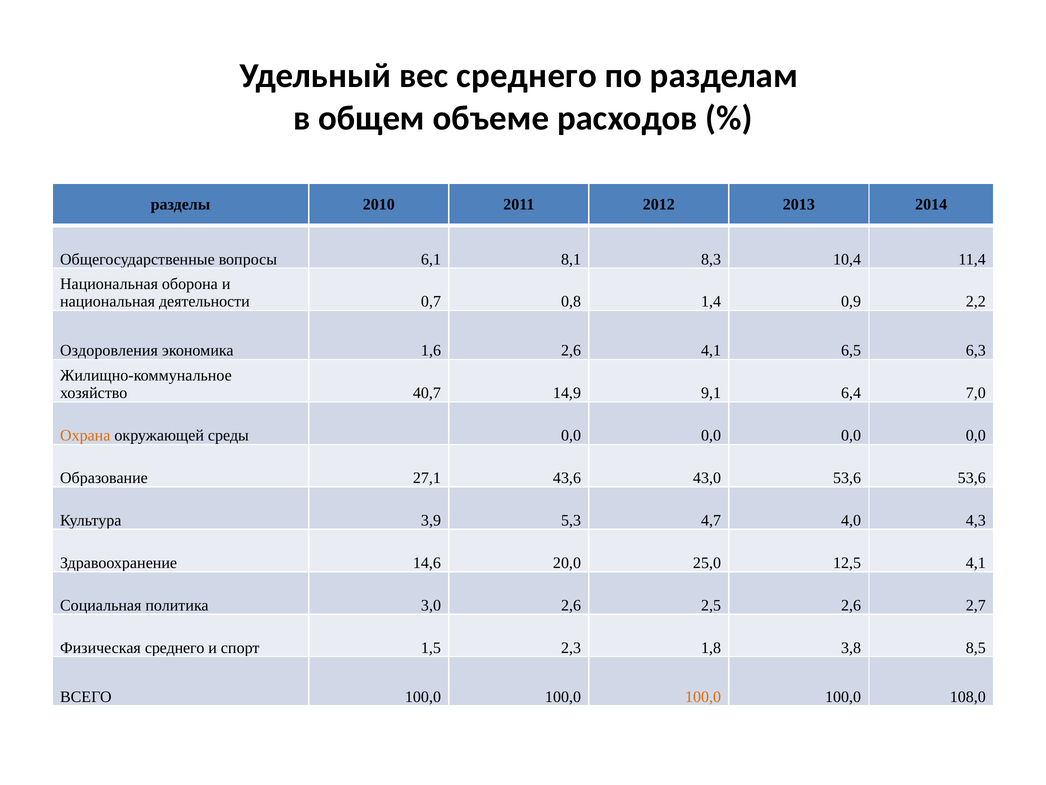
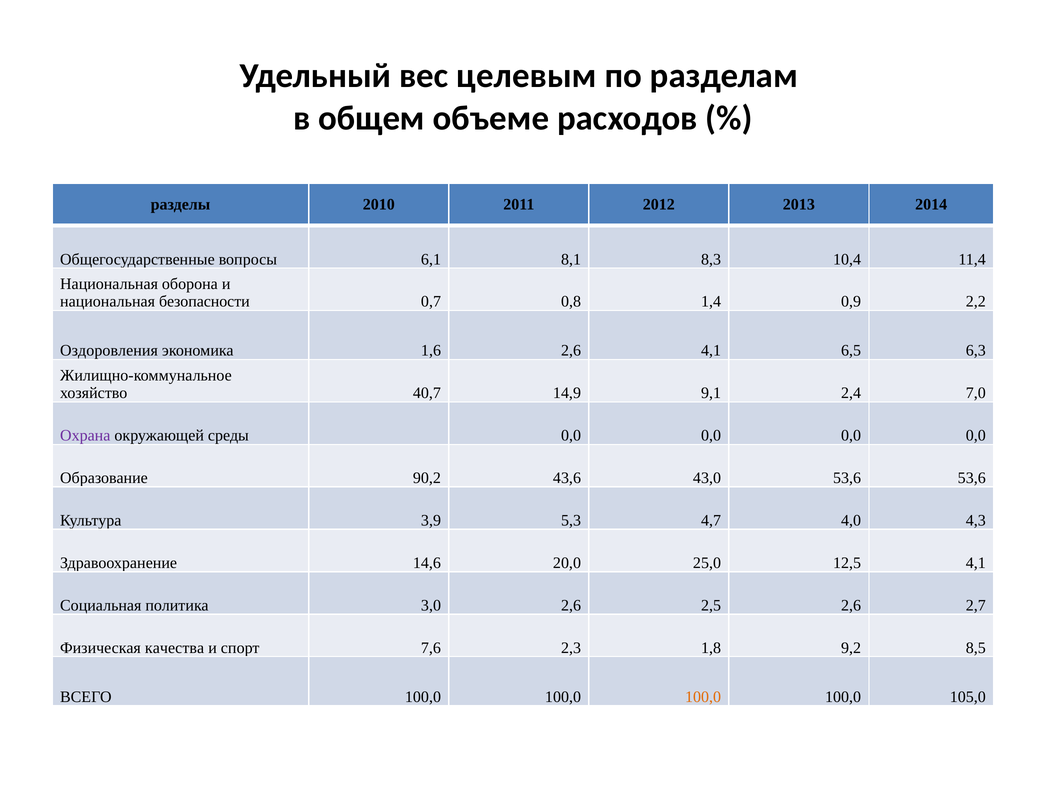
вес среднего: среднего -> целевым (527, 76)
деятельности: деятельности -> безопасности (204, 302)
6,4: 6,4 -> 2,4 (851, 393)
Охрана colour: orange -> purple (85, 435)
27,1: 27,1 -> 90,2 (427, 478)
Физическая среднего: среднего -> качества (175, 647)
1,5: 1,5 -> 7,6 (431, 647)
3,8: 3,8 -> 9,2 (851, 647)
108,0: 108,0 -> 105,0 (968, 696)
